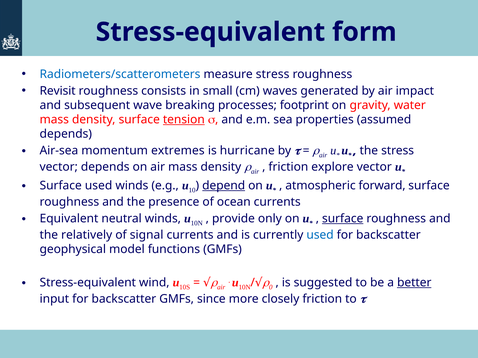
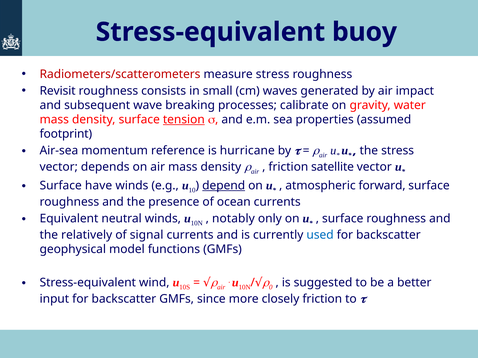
form: form -> buoy (365, 32)
Radiometers/scatterometers colour: blue -> red (120, 74)
footprint: footprint -> calibrate (304, 105)
depends: depends -> footprint (66, 134)
extremes: extremes -> reference (178, 151)
explore: explore -> satellite (333, 167)
Surface used: used -> have (99, 186)
provide: provide -> notably (233, 219)
surface underline: present -> none (343, 219)
better underline: present -> none (414, 283)
